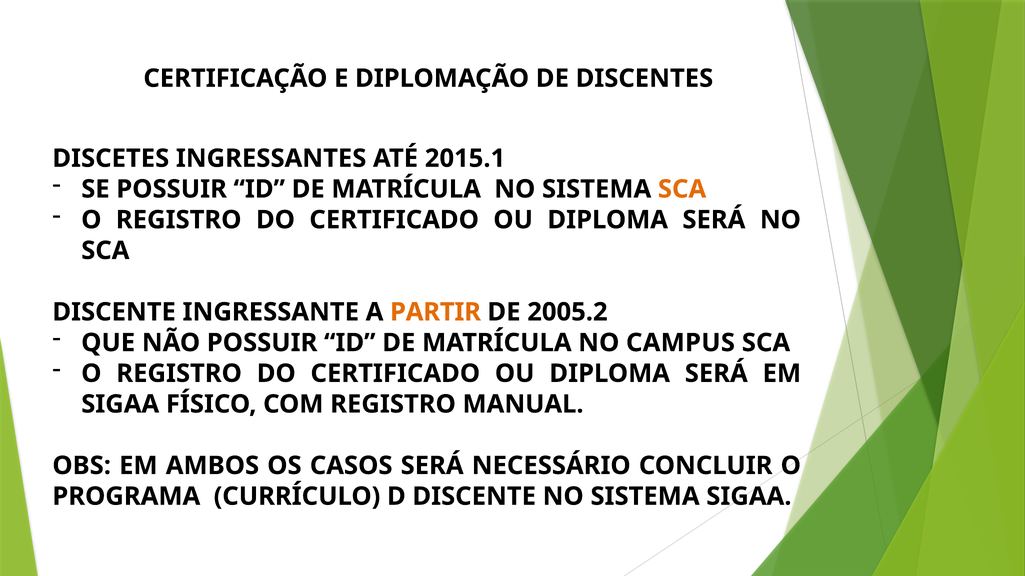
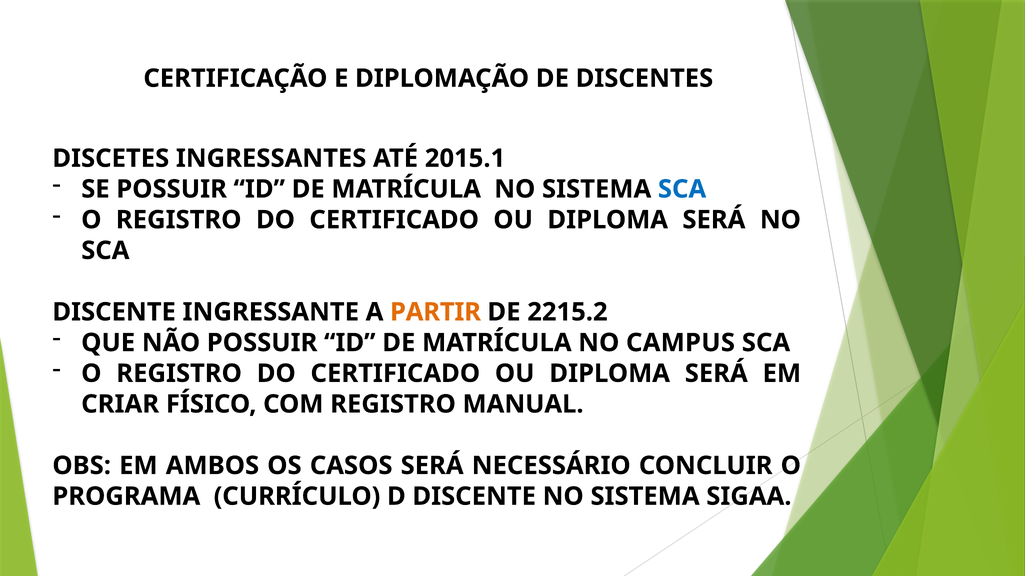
SCA colour: orange -> blue (682, 189)
2005.2: 2005.2 -> 2215.2 (567, 312)
SIGAA: SIGAA -> CRIAR (120, 405)
